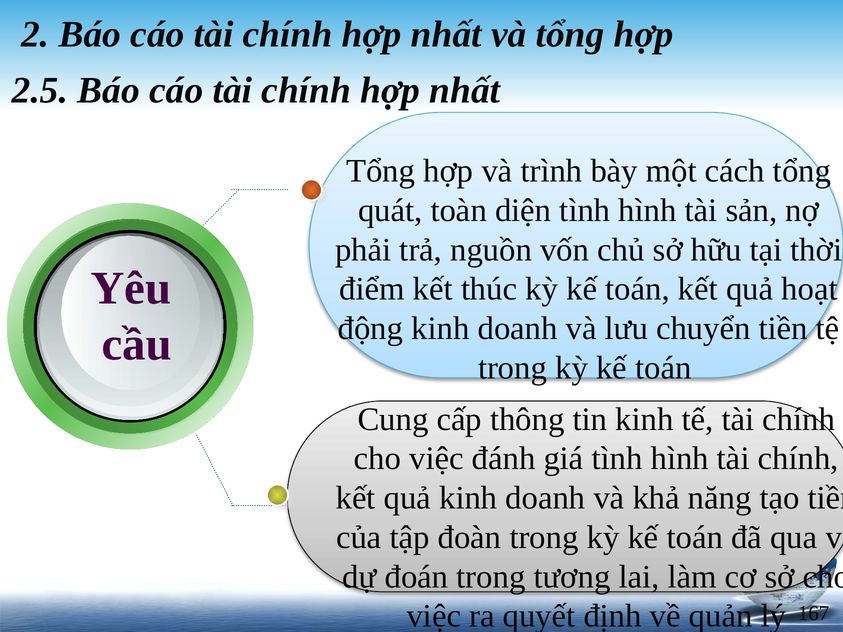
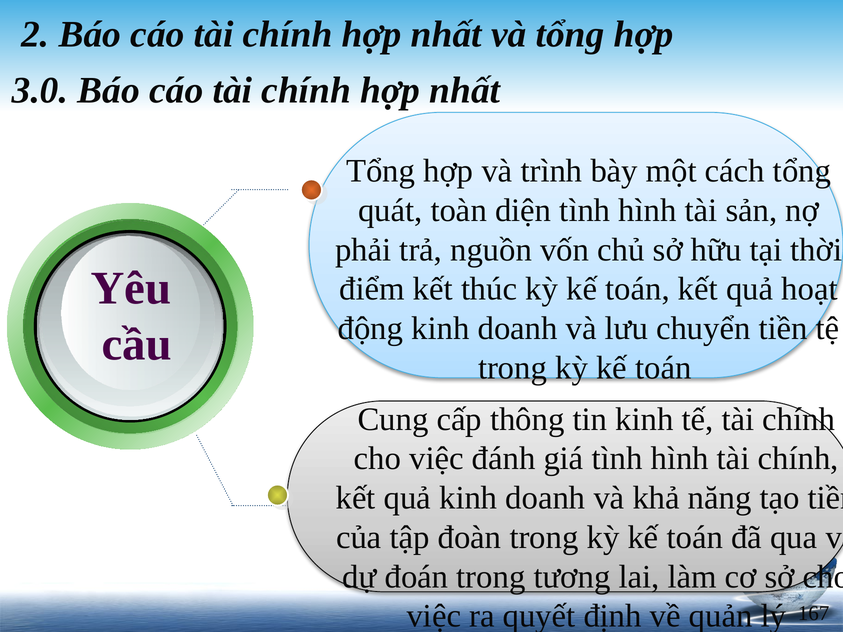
2.5: 2.5 -> 3.0 (40, 90)
